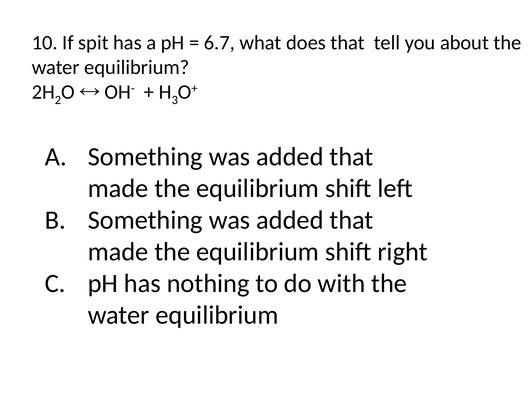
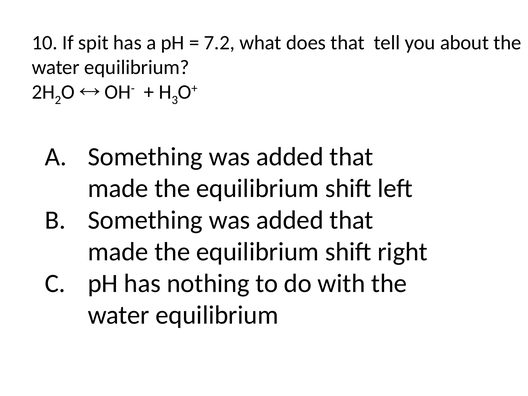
6.7: 6.7 -> 7.2 (219, 43)
